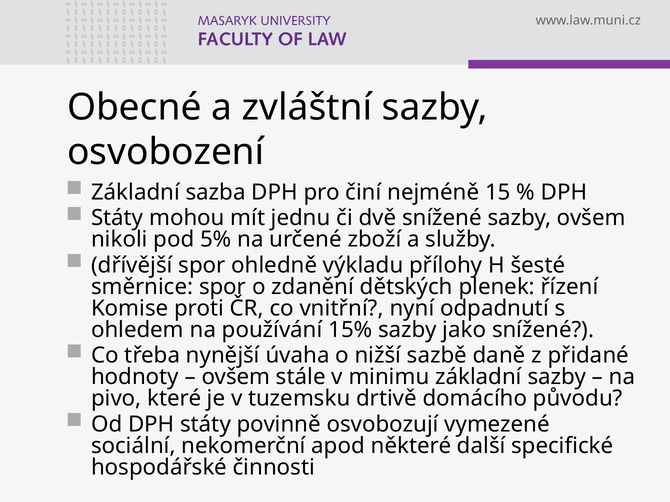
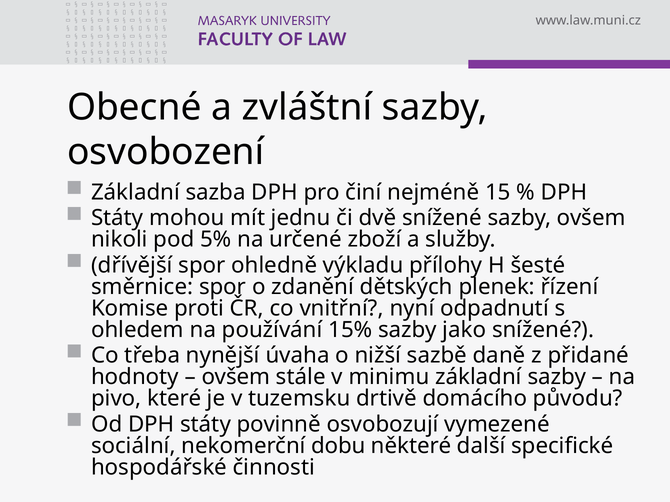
apod: apod -> dobu (338, 446)
